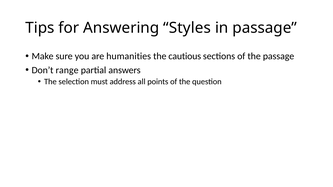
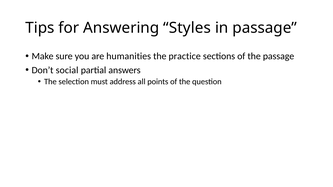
cautious: cautious -> practice (185, 56)
range: range -> social (67, 70)
